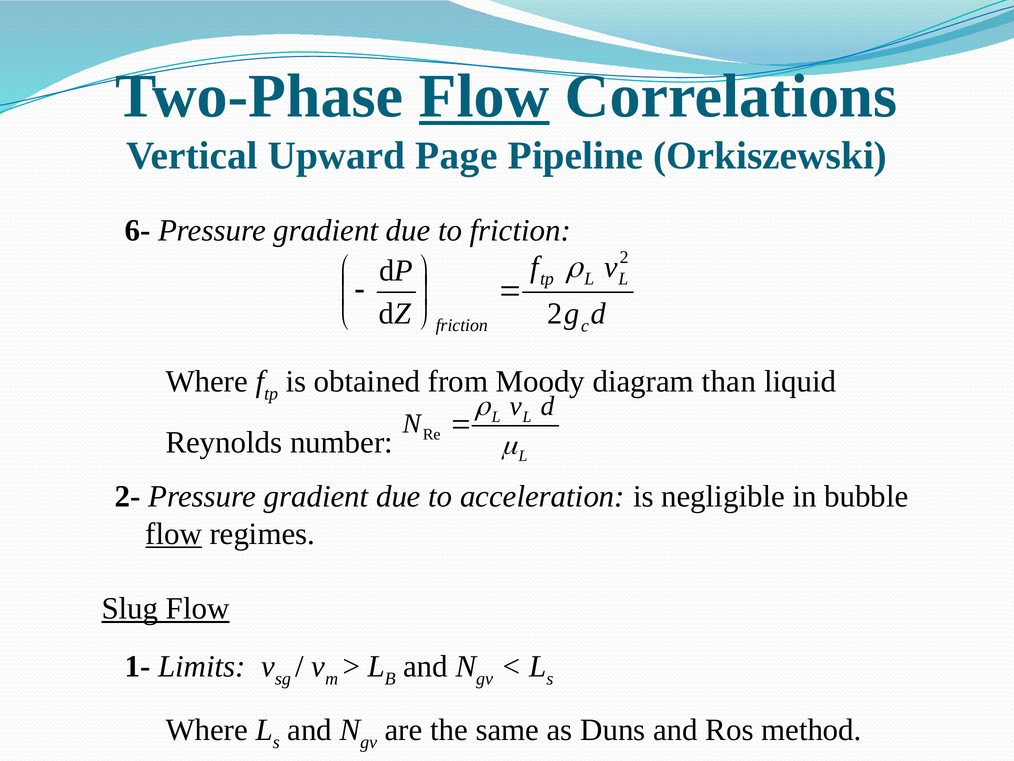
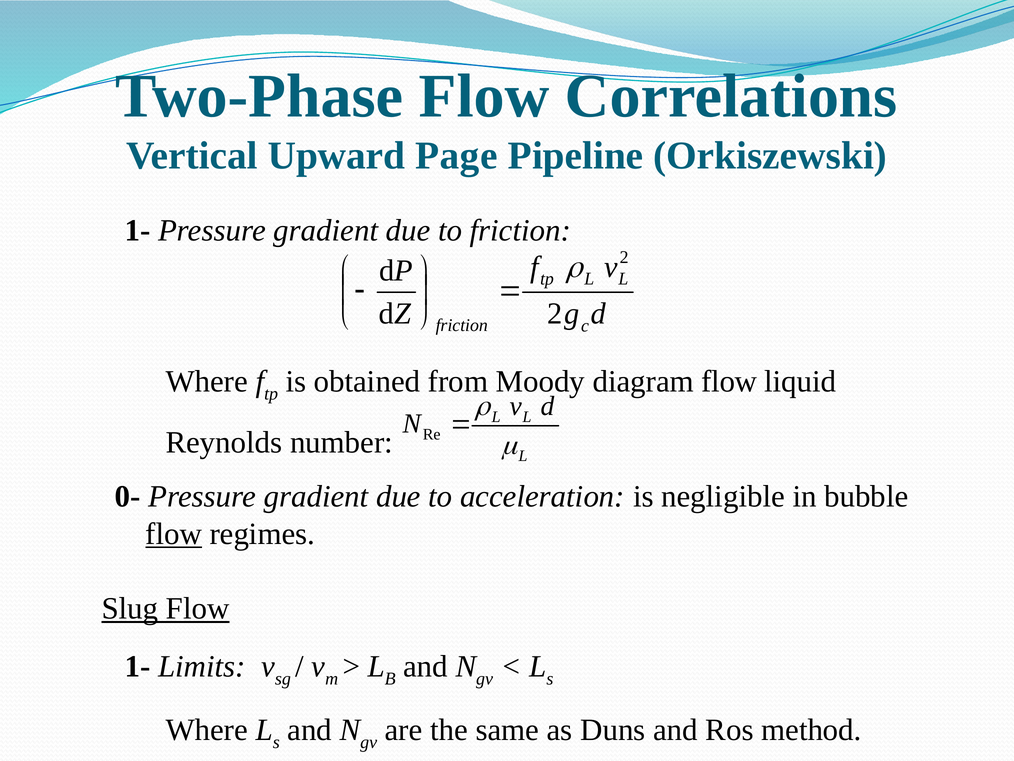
Flow underline: present -> none (484, 96)
6-: 6- -> 1- (138, 230)
diagram than: than -> flow (729, 381)
2-: 2- -> 0- (128, 496)
